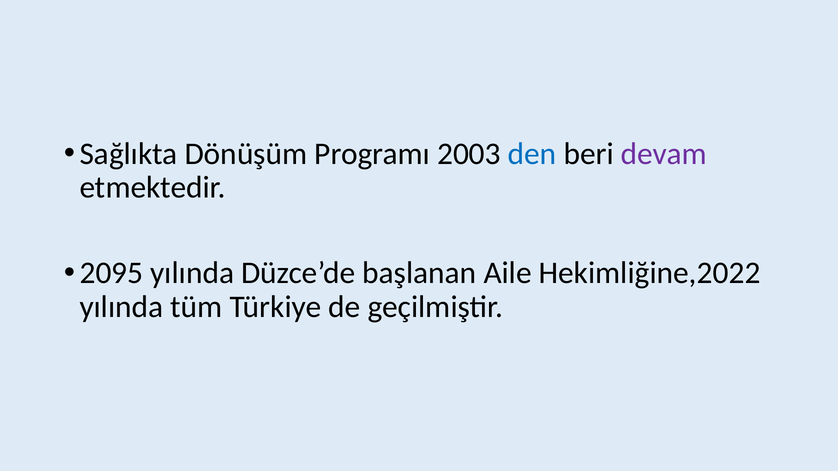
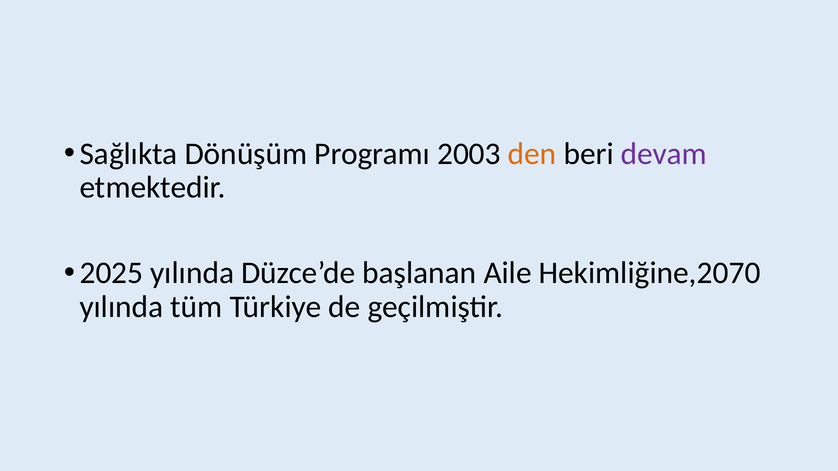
den colour: blue -> orange (532, 154)
2095: 2095 -> 2025 (111, 273)
Hekimliğine,2022: Hekimliğine,2022 -> Hekimliğine,2070 (650, 273)
